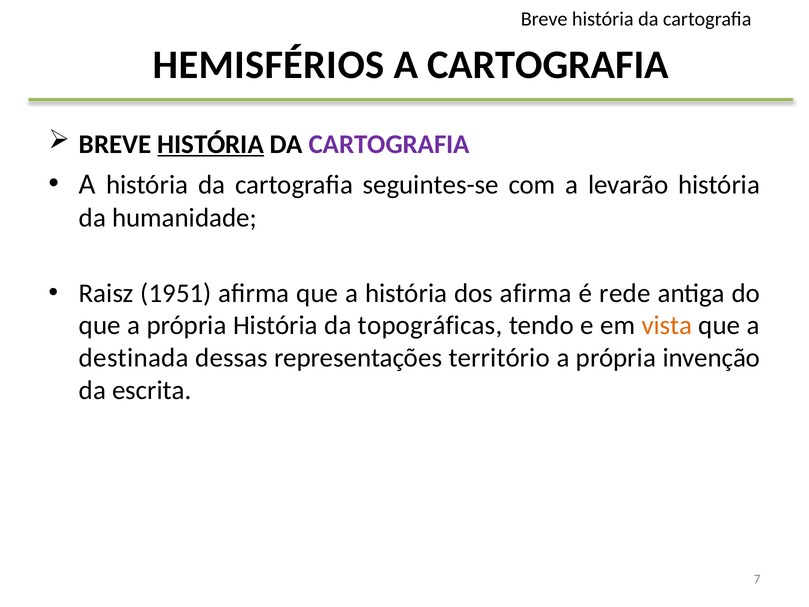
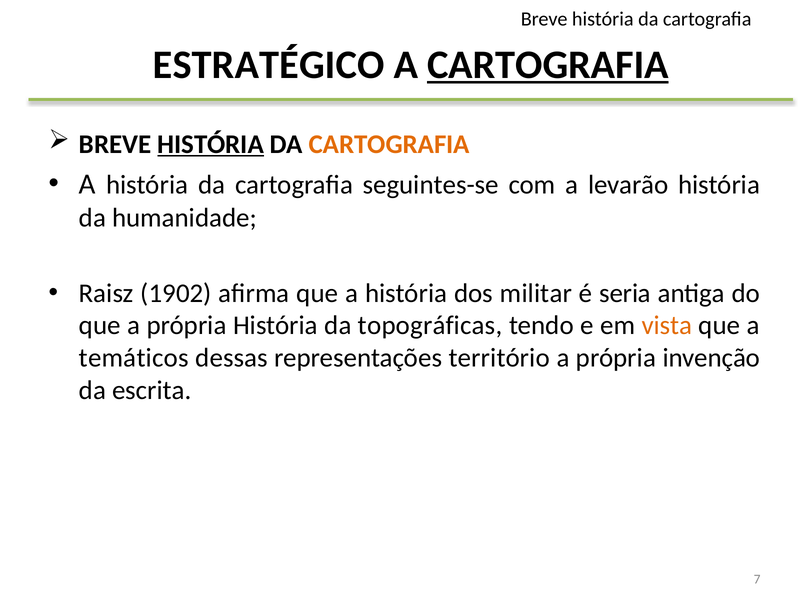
HEMISFÉRIOS: HEMISFÉRIOS -> ESTRATÉGICO (269, 65)
CARTOGRAFIA underline: none -> present (548, 65)
CARTOGRAFIA colour: purple -> orange (389, 144)
1951: 1951 -> 1902 (176, 293)
dos afirma: afirma -> militar (536, 293)
rede: rede -> seria (625, 293)
destinada: destinada -> temáticos (134, 358)
